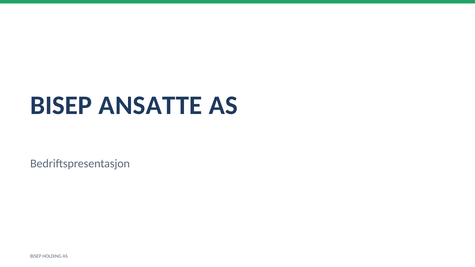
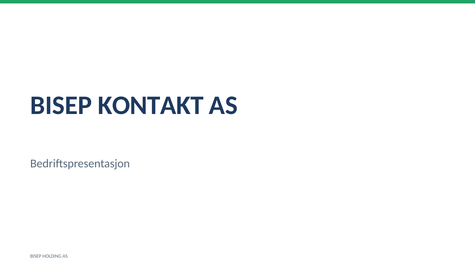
ANSATTE: ANSATTE -> KONTAKT (151, 105)
